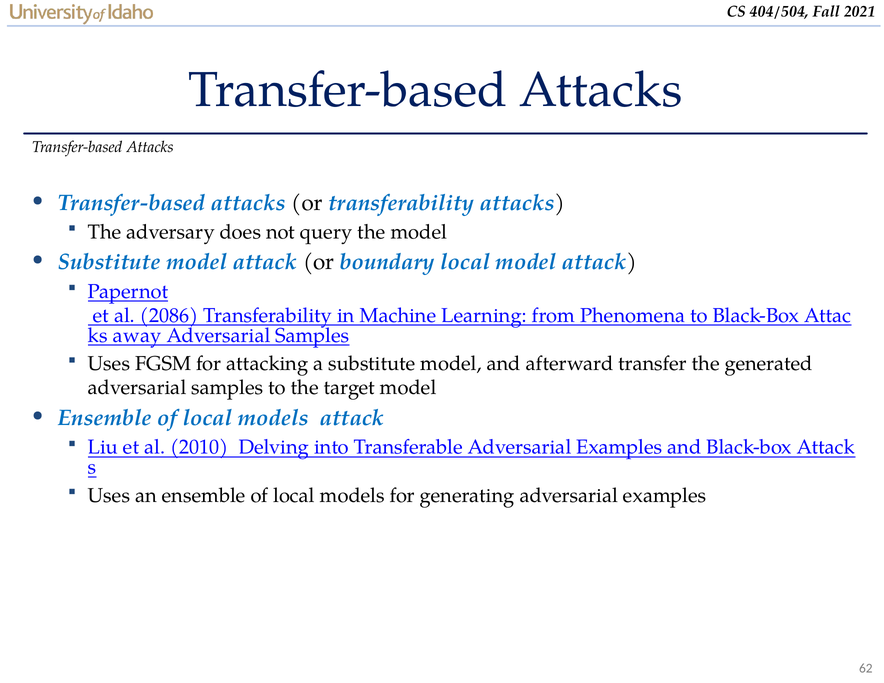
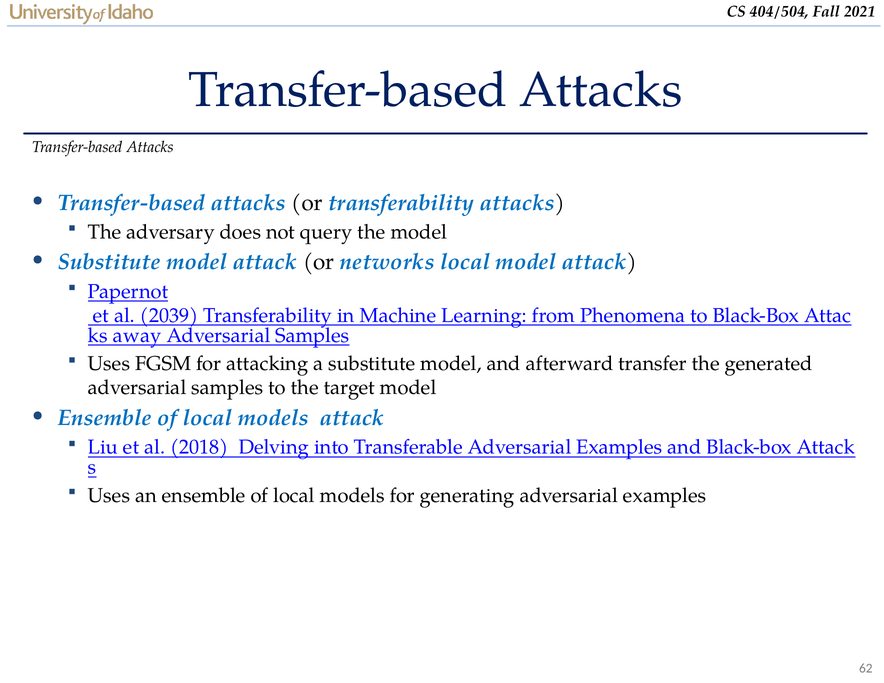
boundary: boundary -> networks (387, 262)
2086: 2086 -> 2039 (169, 316)
2010: 2010 -> 2018 (199, 447)
